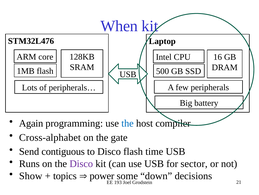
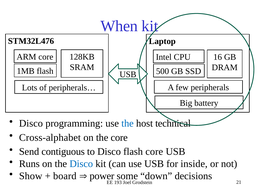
Again: Again -> Disco (31, 123)
compiler: compiler -> technical (173, 123)
the gate: gate -> core (119, 137)
flash time: time -> core (154, 151)
Disco colour: purple -> blue (81, 163)
sector: sector -> inside (194, 163)
topics: topics -> board (65, 175)
